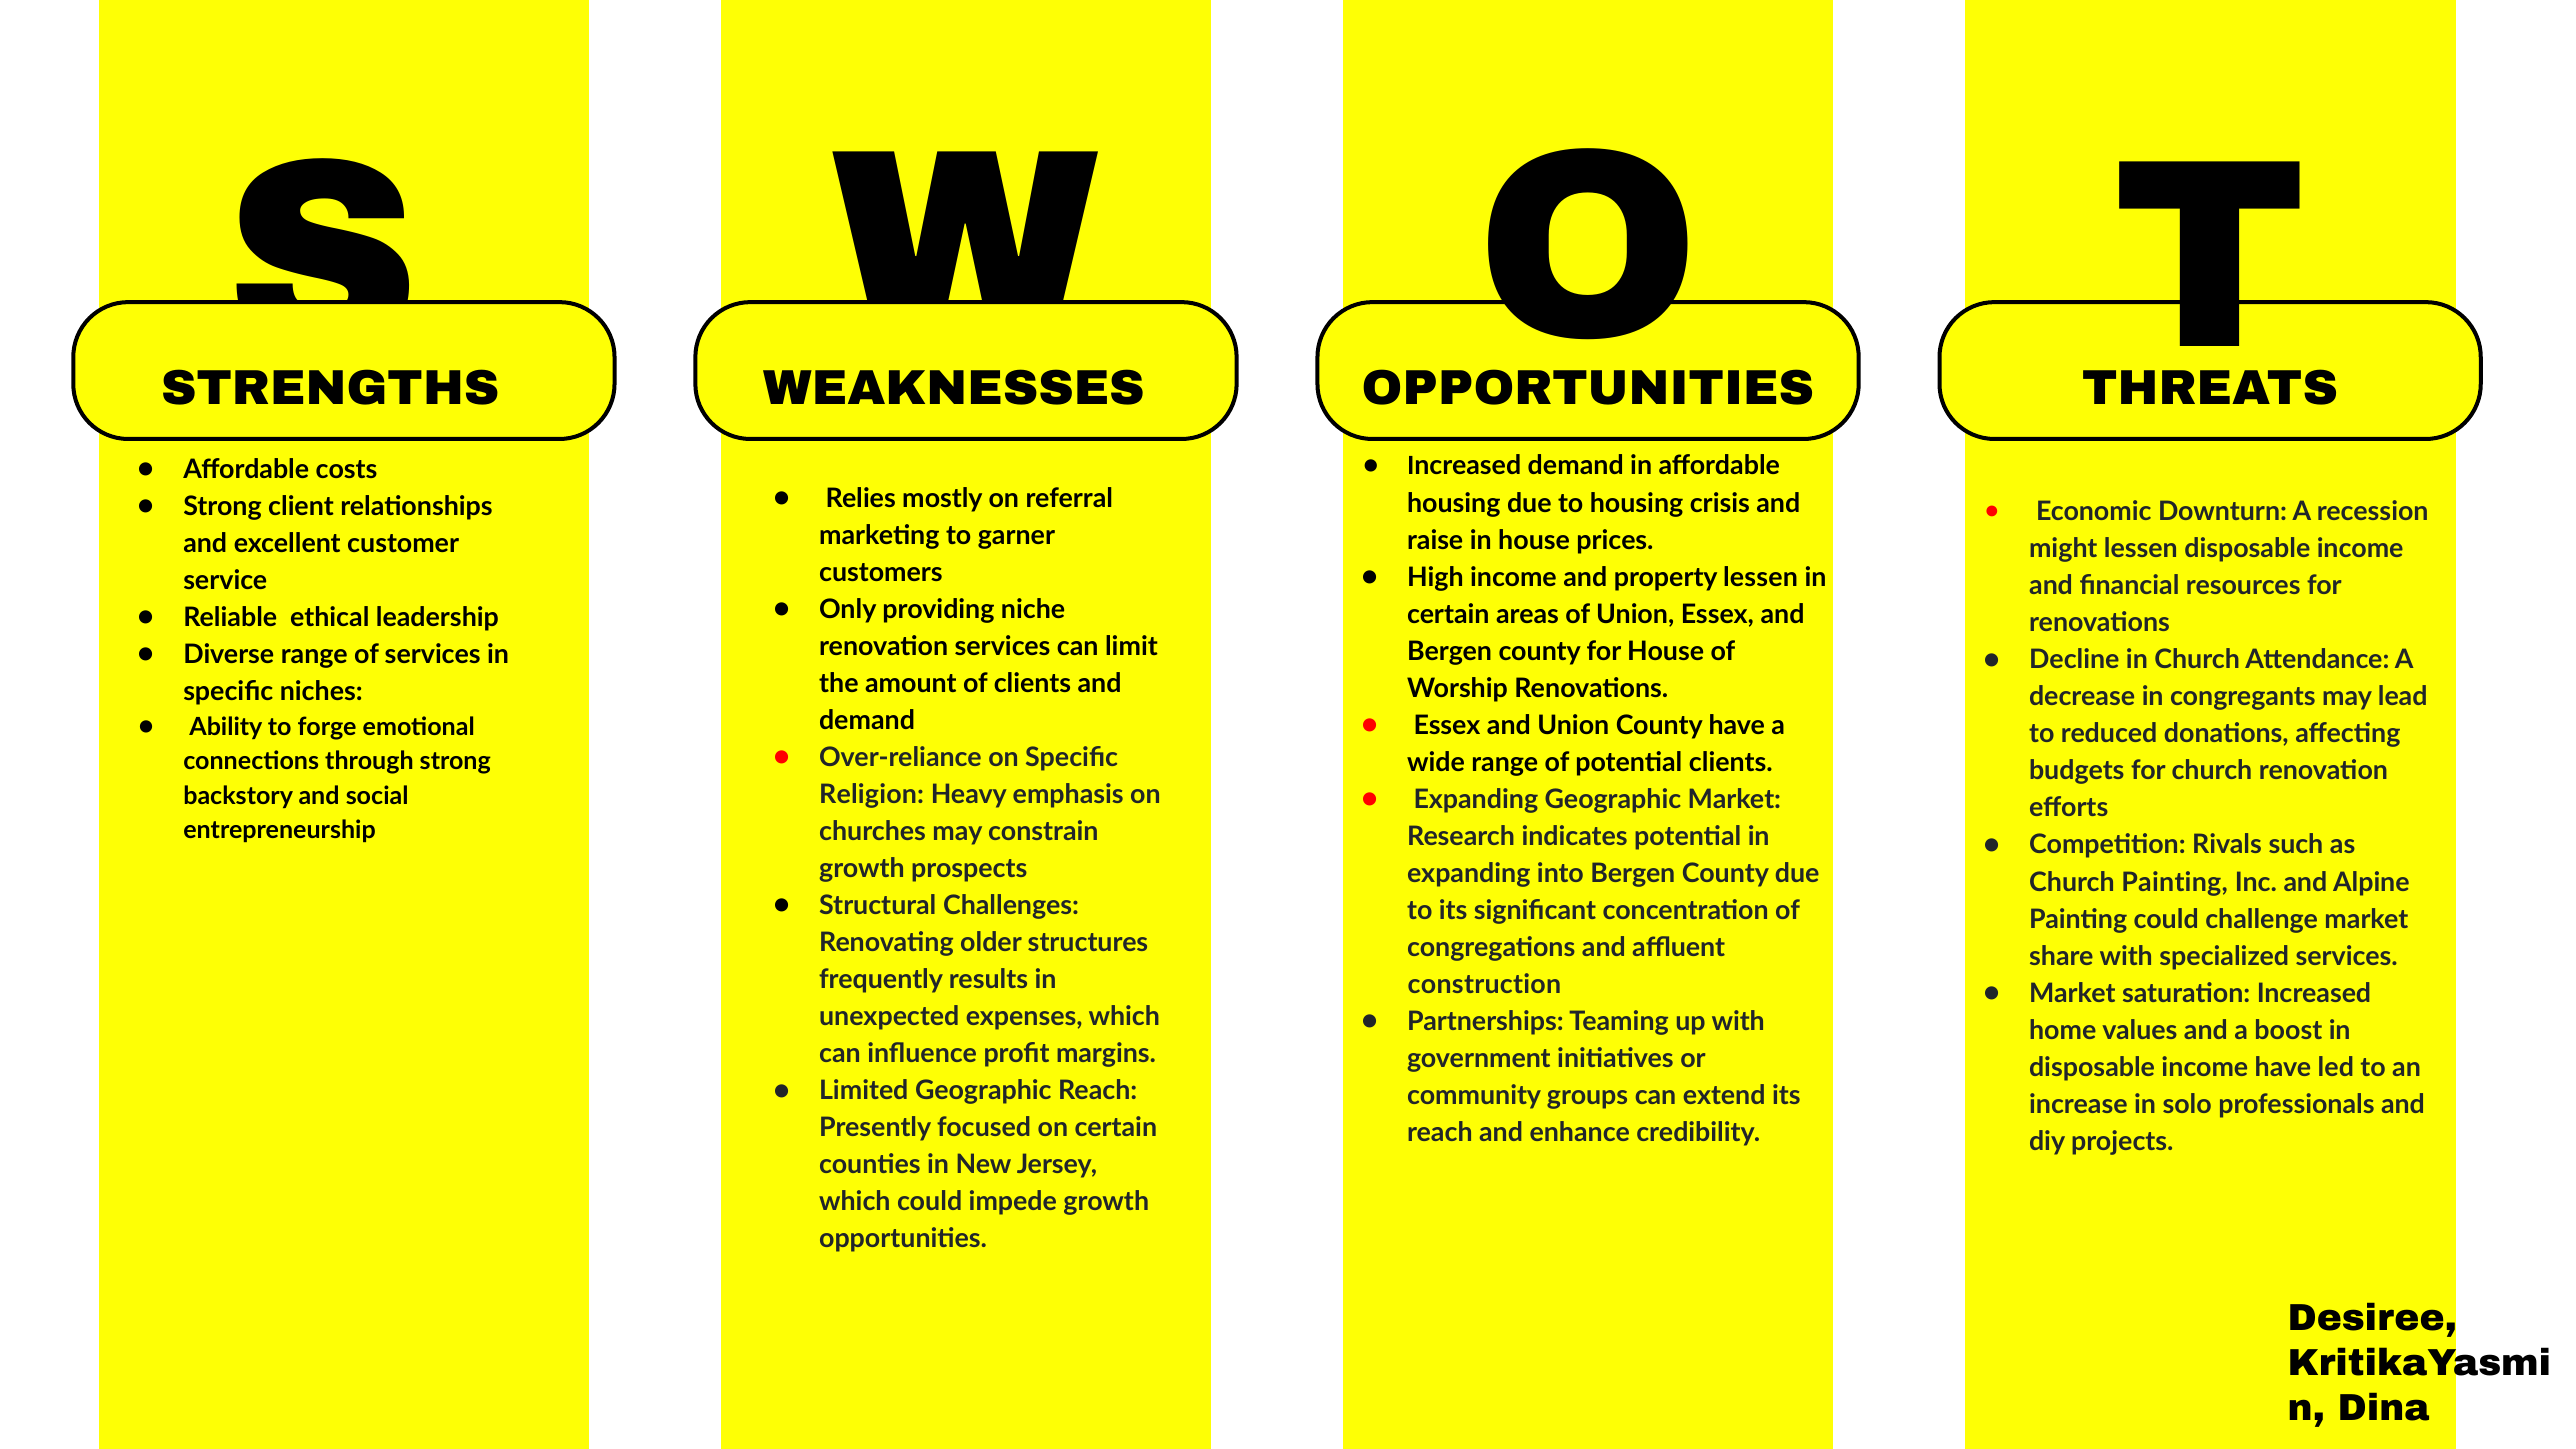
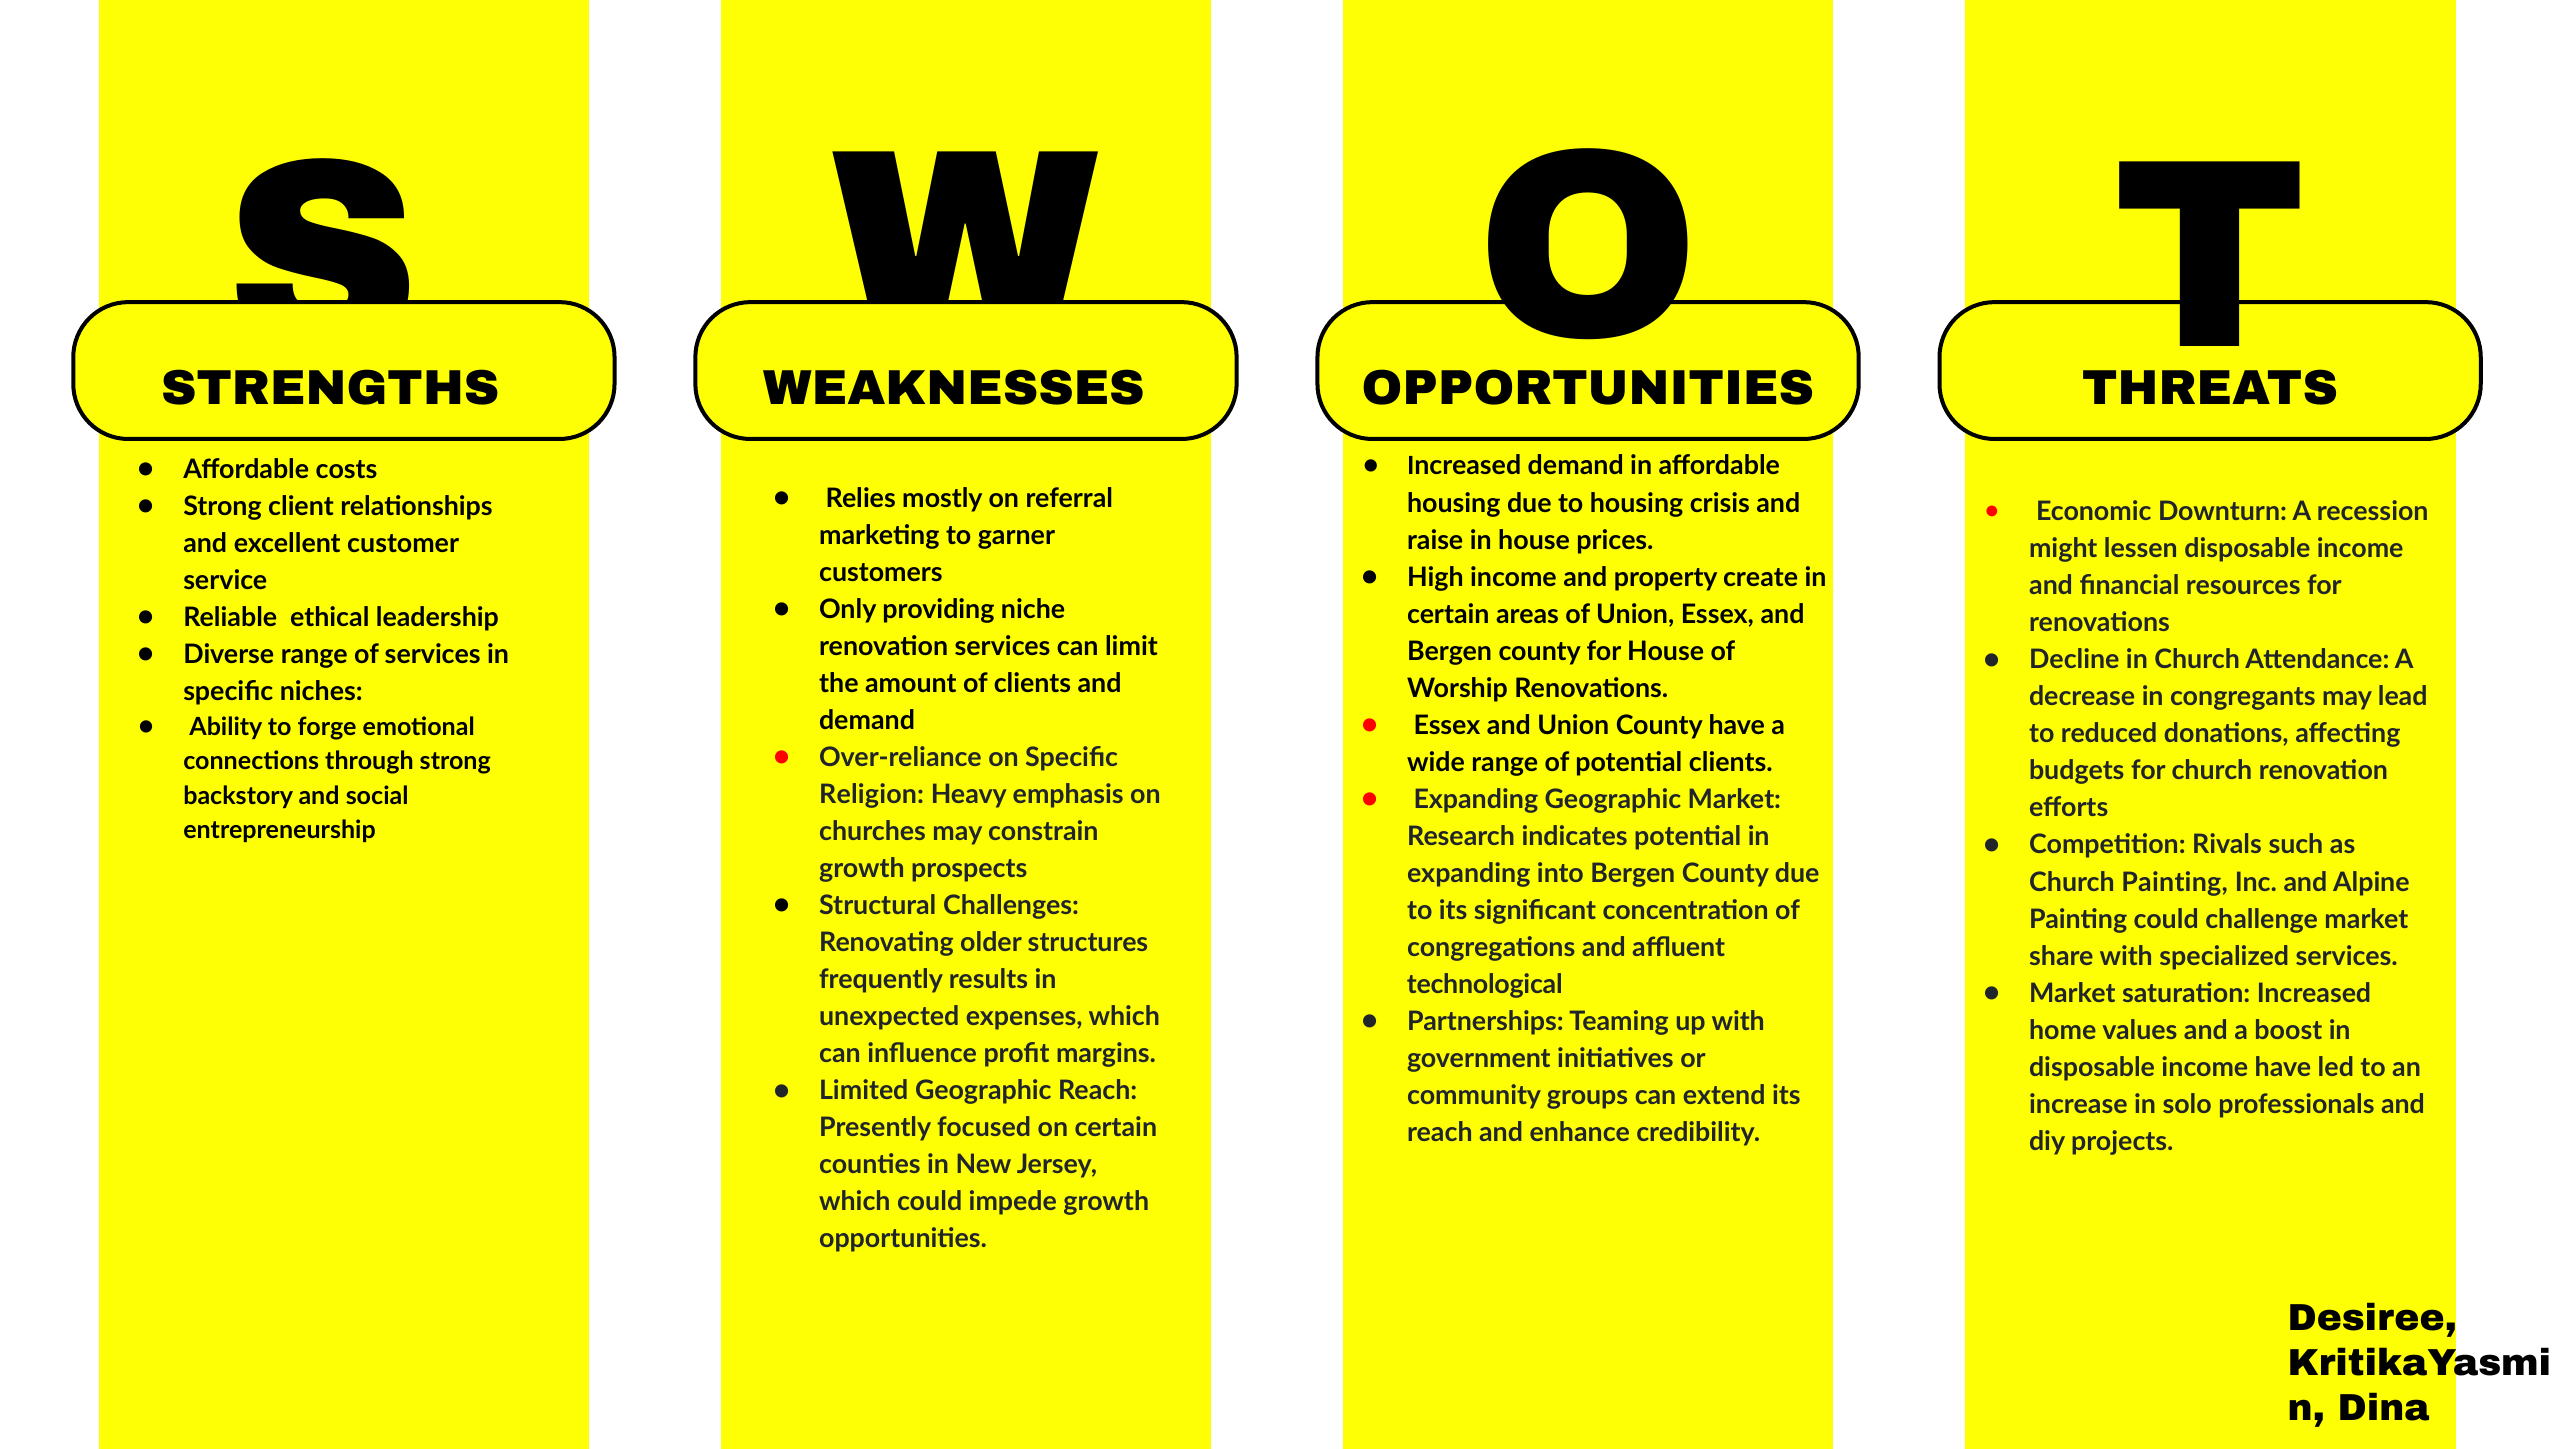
property lessen: lessen -> create (1761, 577)
construction: construction -> technological (1485, 984)
